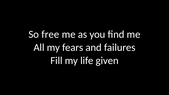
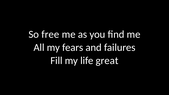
given: given -> great (107, 61)
